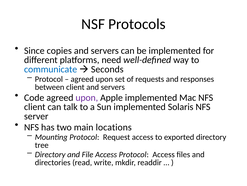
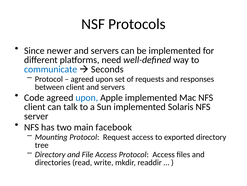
copies: copies -> newer (59, 51)
upon colour: purple -> blue (87, 97)
locations: locations -> facebook (114, 127)
